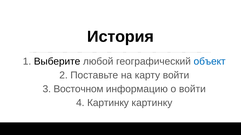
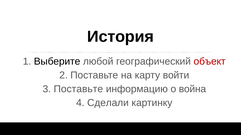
объект colour: blue -> red (210, 62)
Восточном: Восточном -> Поставьте (78, 89)
о войти: войти -> война (192, 89)
Картинку: Картинку -> Сделали (108, 103)
